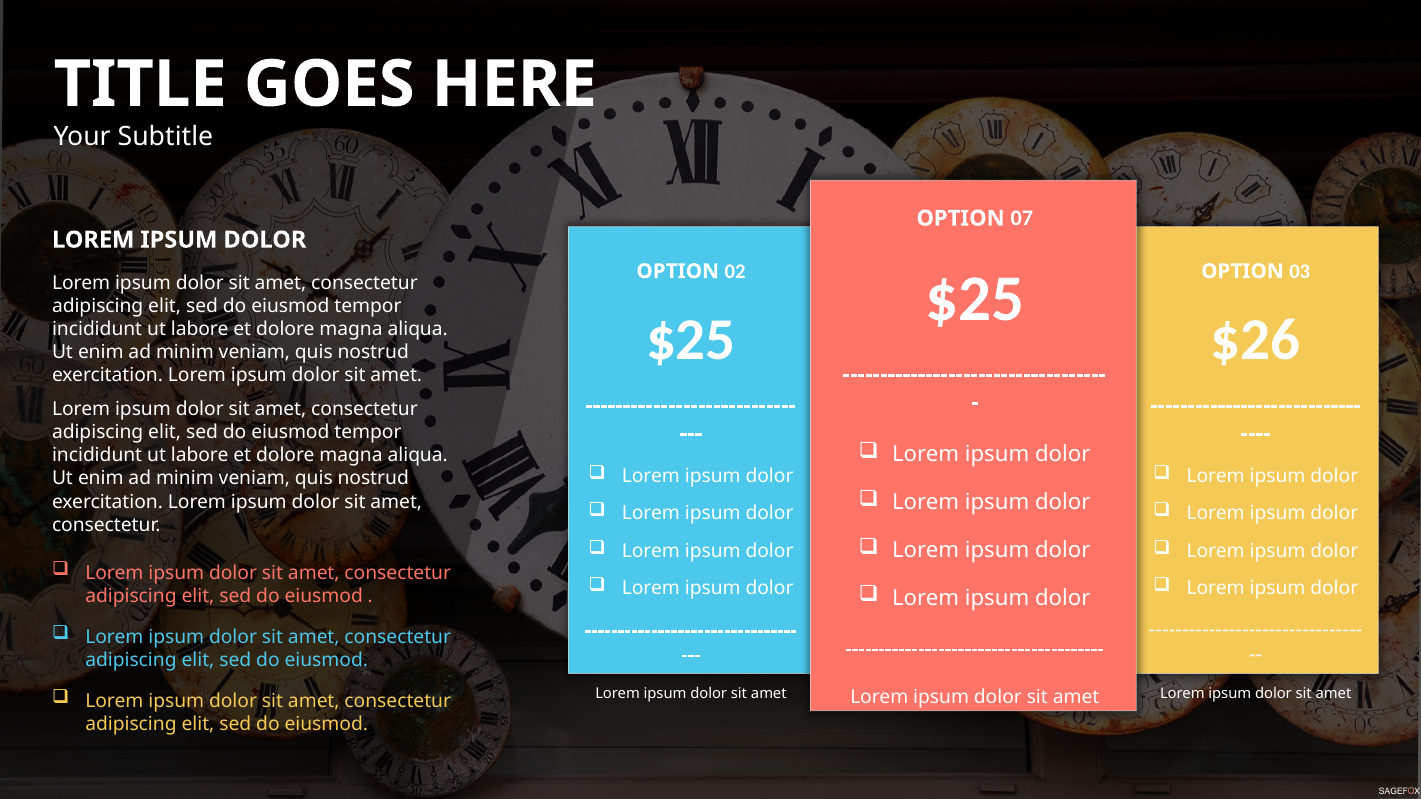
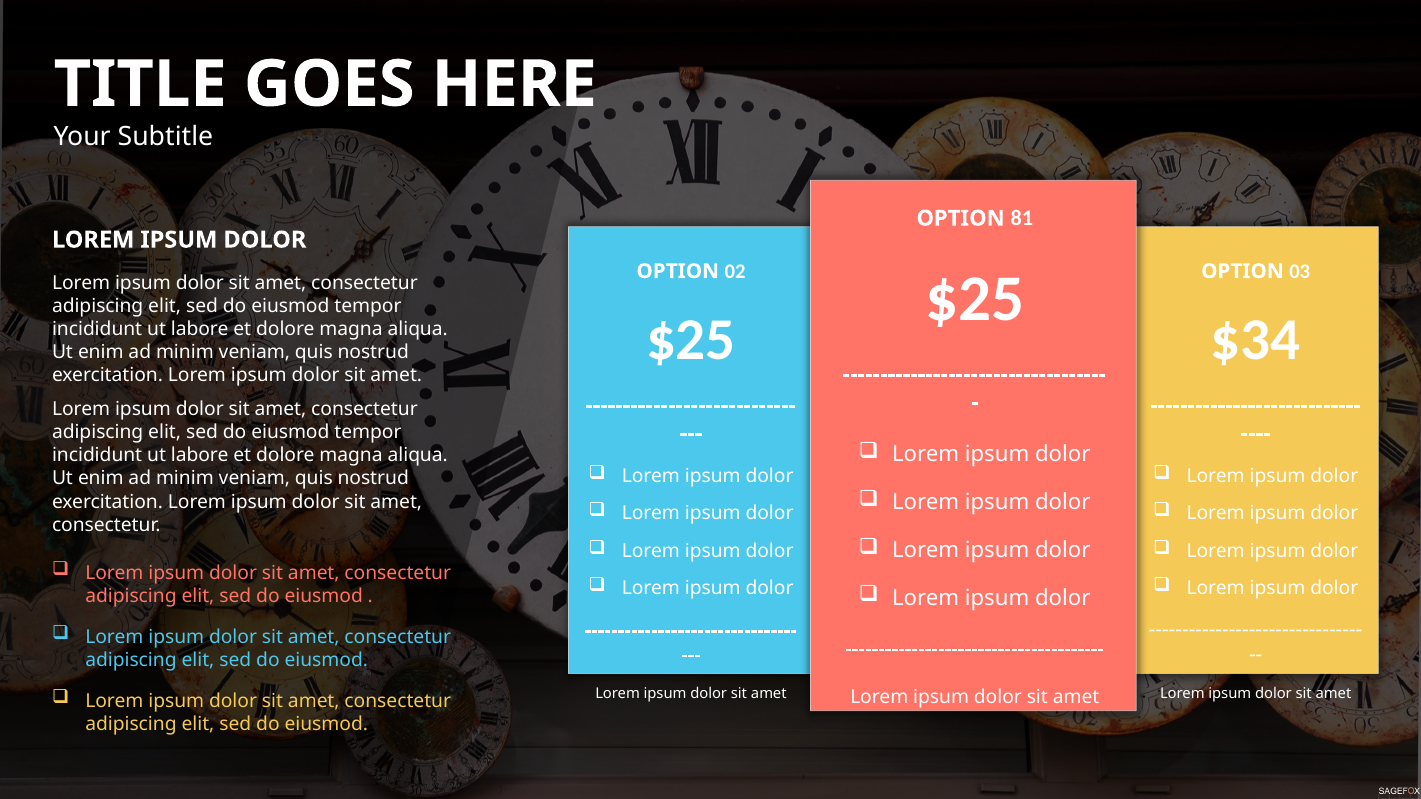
07: 07 -> 81 (1022, 218)
$26: $26 -> $34 (1256, 340)
